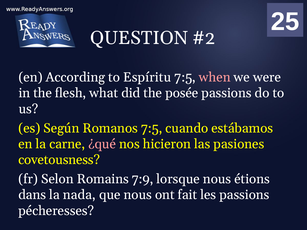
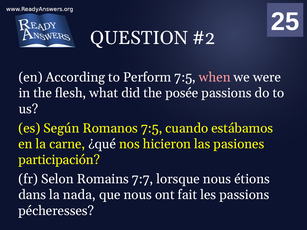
Espíritu: Espíritu -> Perform (147, 77)
¿qué colour: pink -> white (102, 144)
covetousness: covetousness -> participación (59, 160)
7:9: 7:9 -> 7:7 (143, 179)
